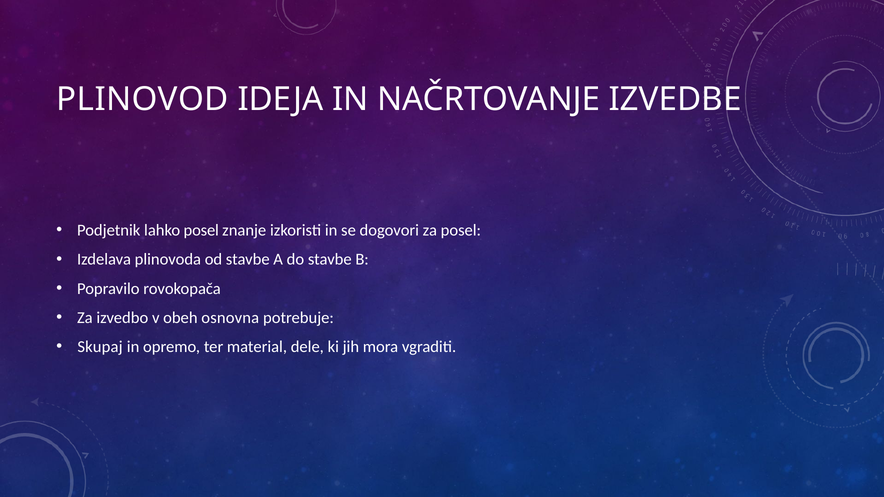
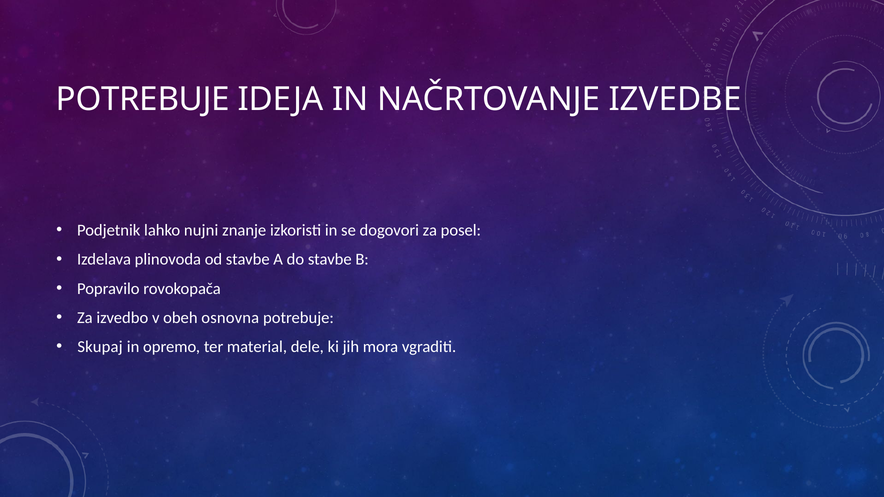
PLINOVOD: PLINOVOD -> POTREBUJE (143, 99)
lahko posel: posel -> nujni (201, 231)
